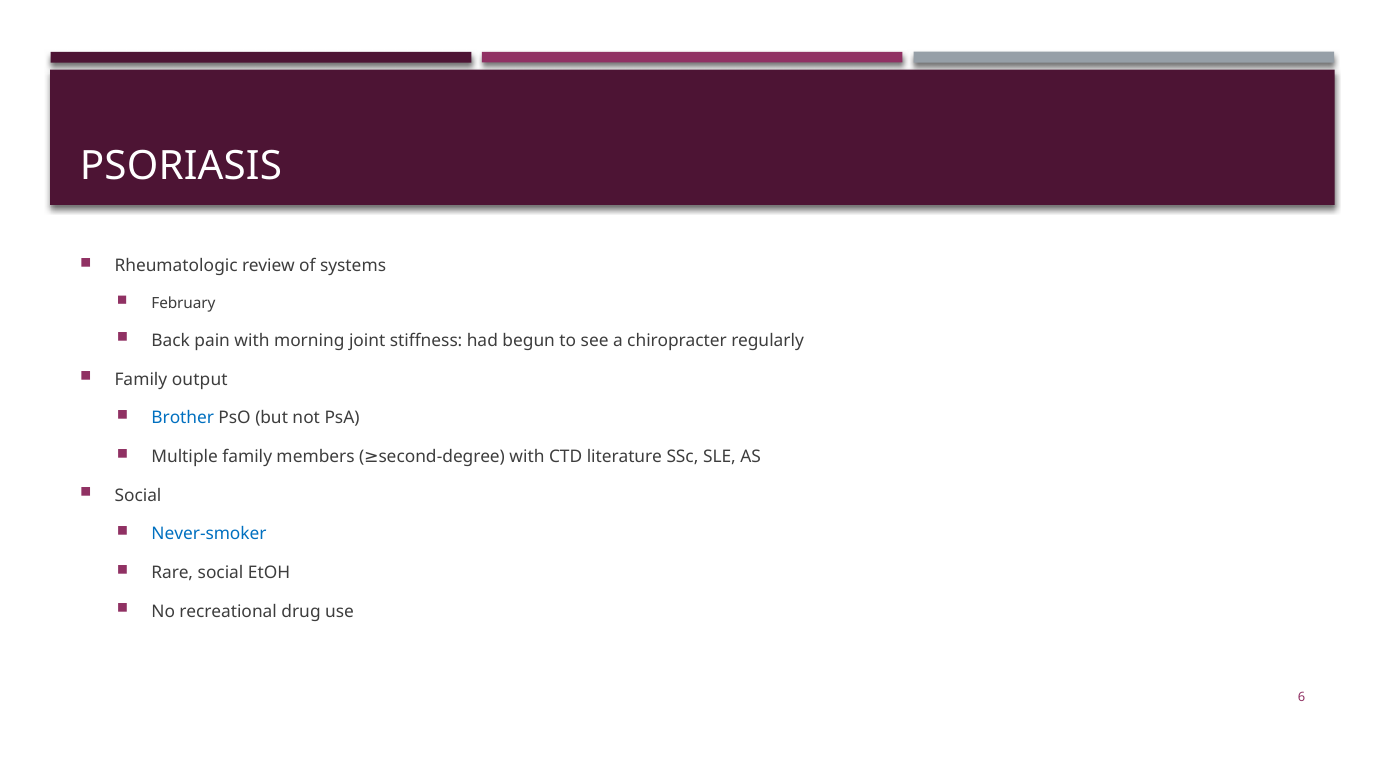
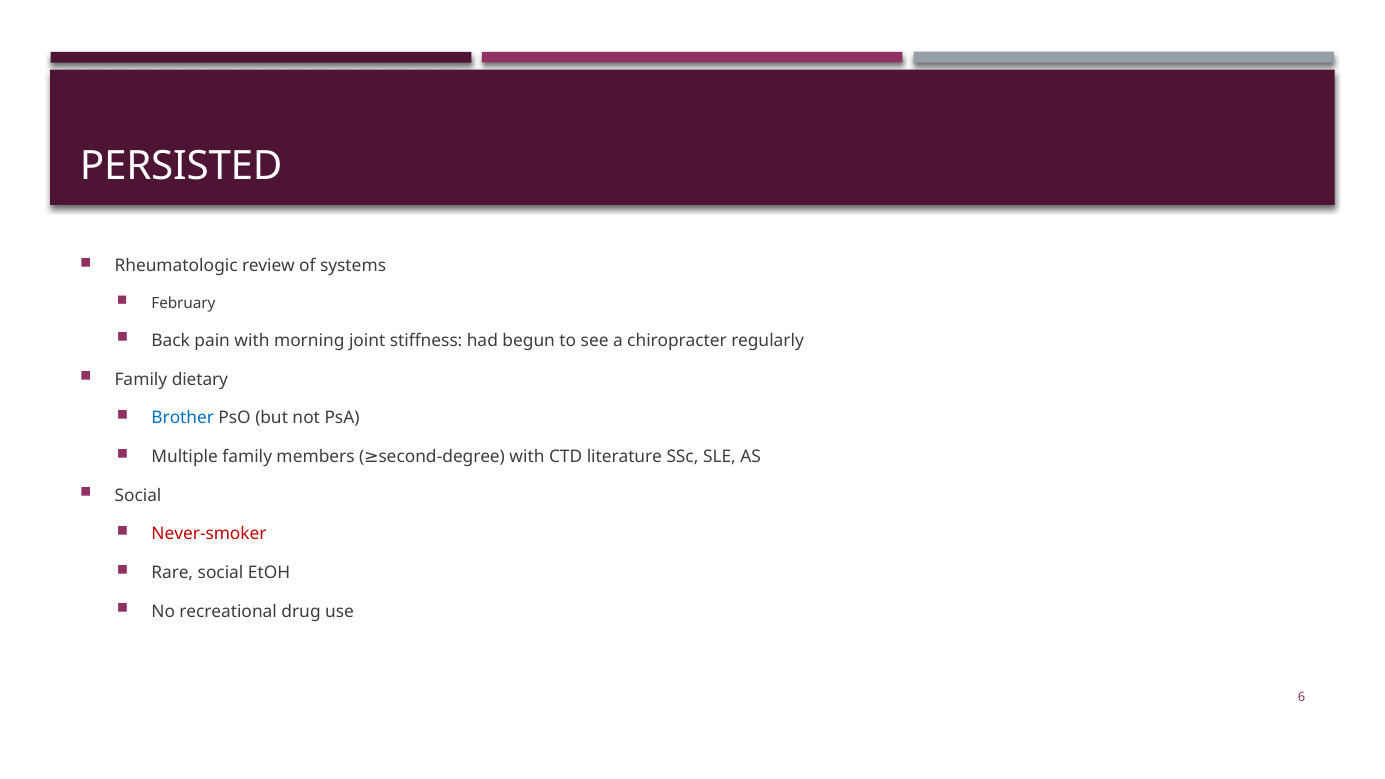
PSORIASIS: PSORIASIS -> PERSISTED (181, 167)
output: output -> dietary (200, 379)
Never-smoker colour: blue -> red (209, 534)
